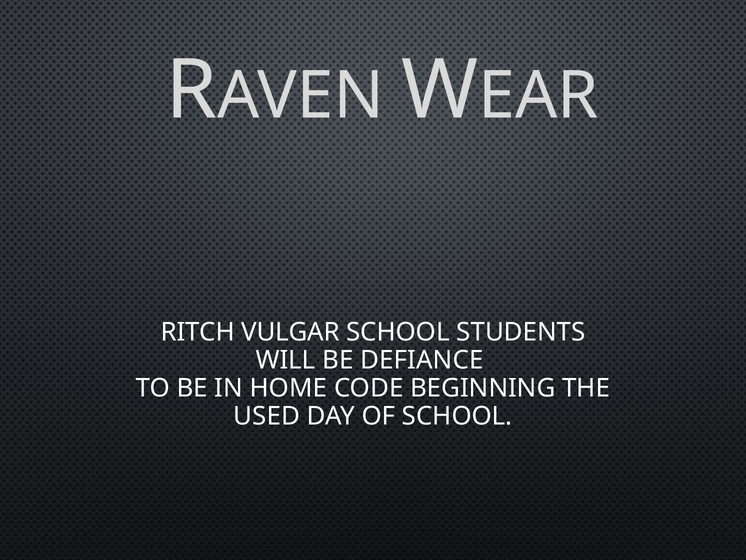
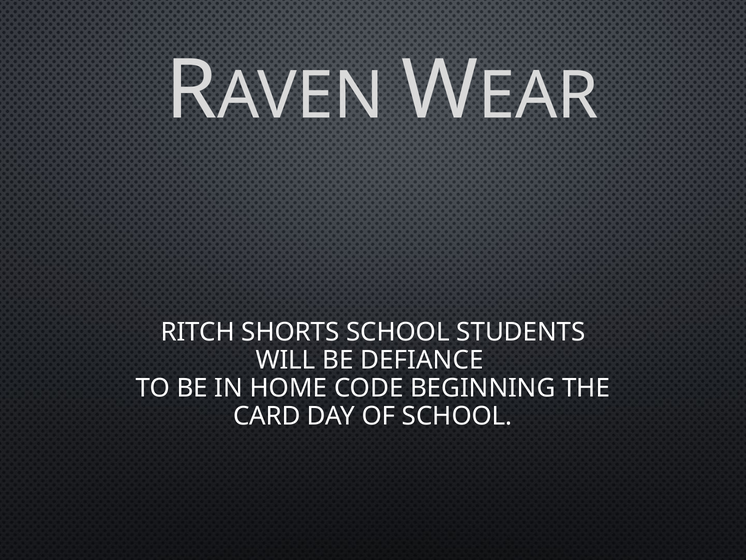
VULGAR: VULGAR -> SHORTS (290, 332)
USED: USED -> CARD (267, 416)
